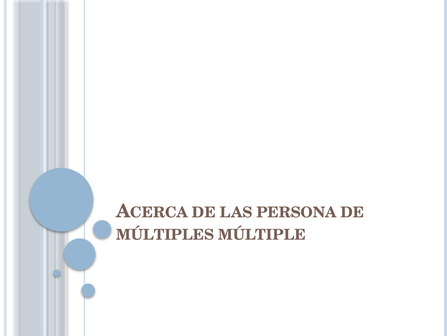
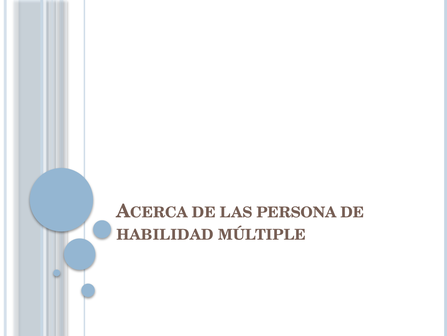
MÚLTIPLES: MÚLTIPLES -> HABILIDAD (165, 234)
